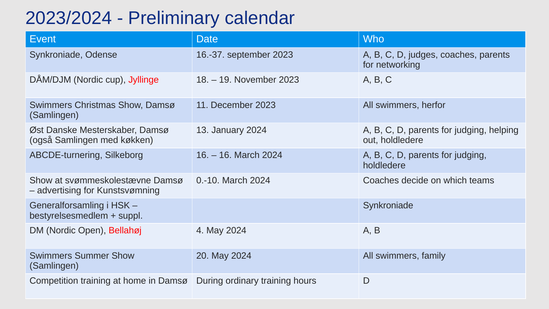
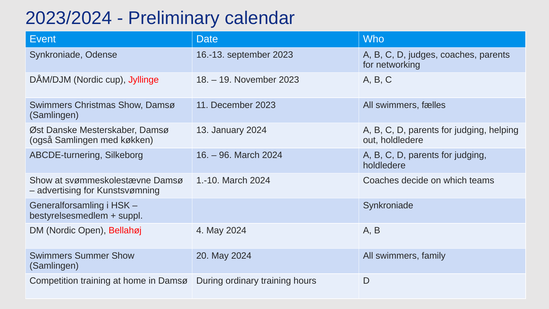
16.-37: 16.-37 -> 16.-13 (210, 55)
herfor: herfor -> fælles (434, 105)
16: 16 -> 96 (225, 155)
0.-10: 0.-10 -> 1.-10 (208, 180)
